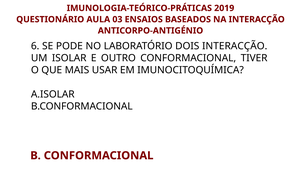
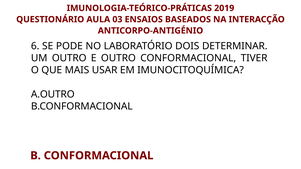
DOIS INTERACÇÃO: INTERACÇÃO -> DETERMINAR (235, 46)
UM ISOLAR: ISOLAR -> OUTRO (69, 58)
A.ISOLAR: A.ISOLAR -> A.OUTRO (53, 94)
